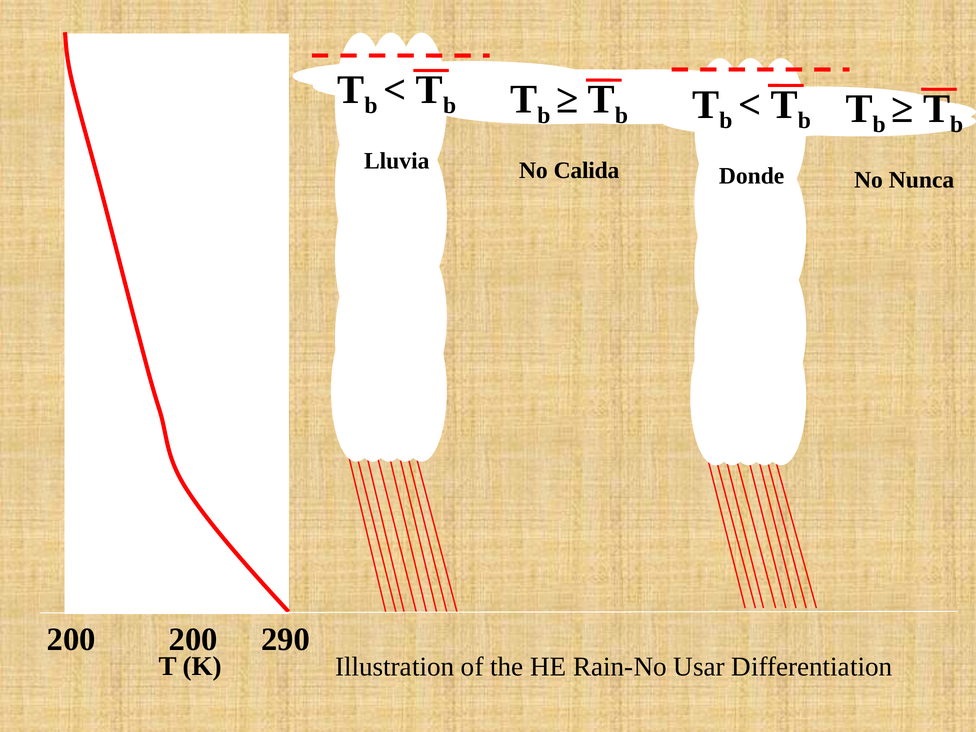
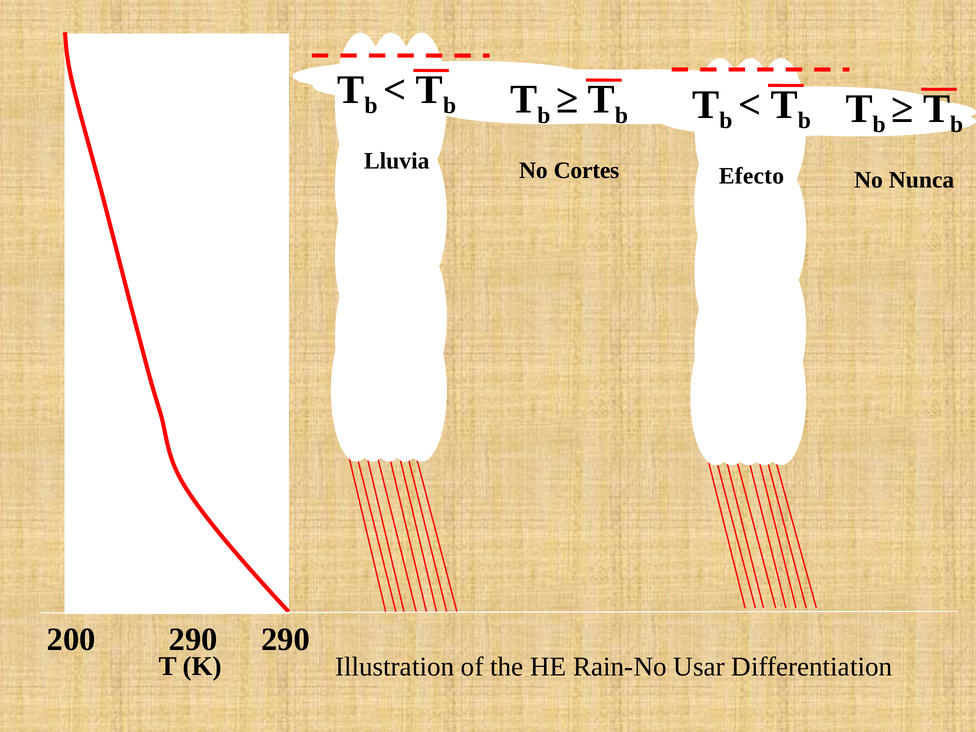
Calida: Calida -> Cortes (586, 171)
Donde: Donde -> Efecto (751, 176)
200 200: 200 -> 290 (193, 640)
